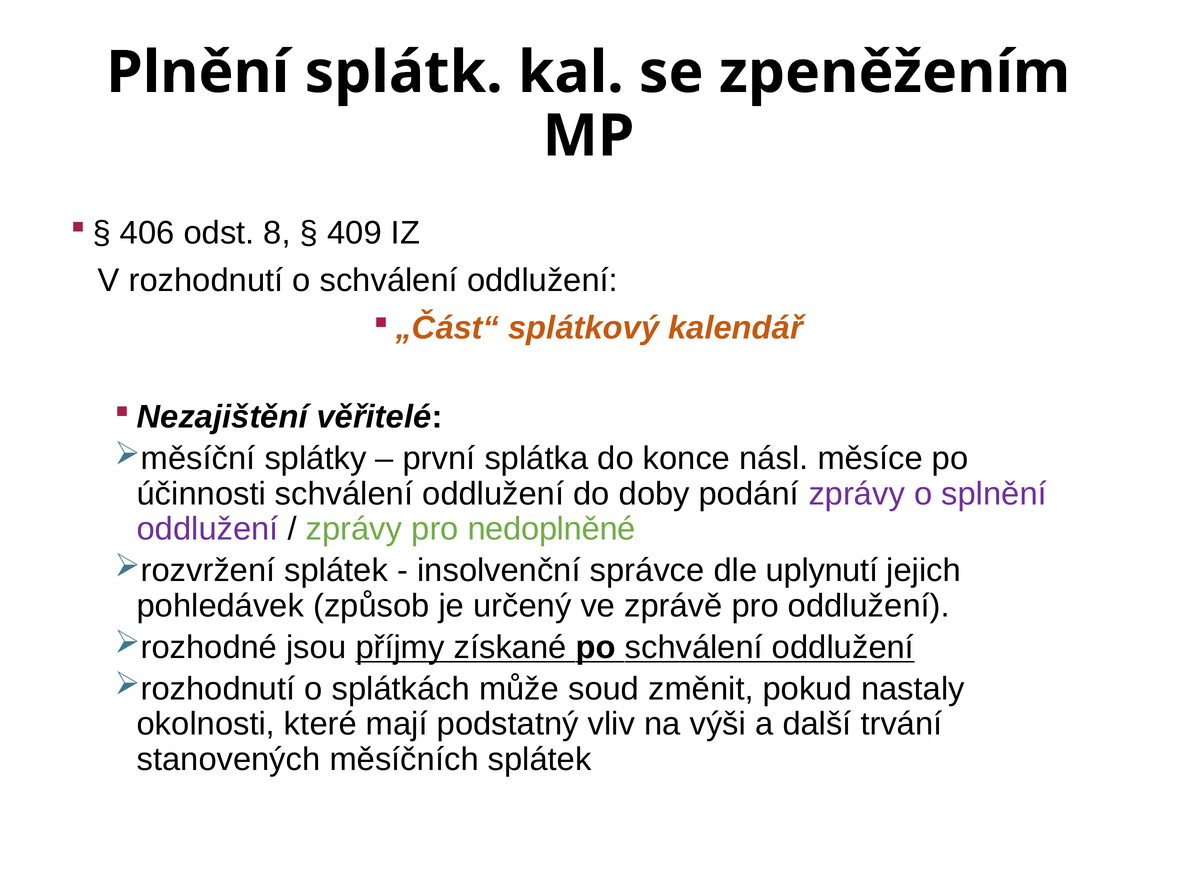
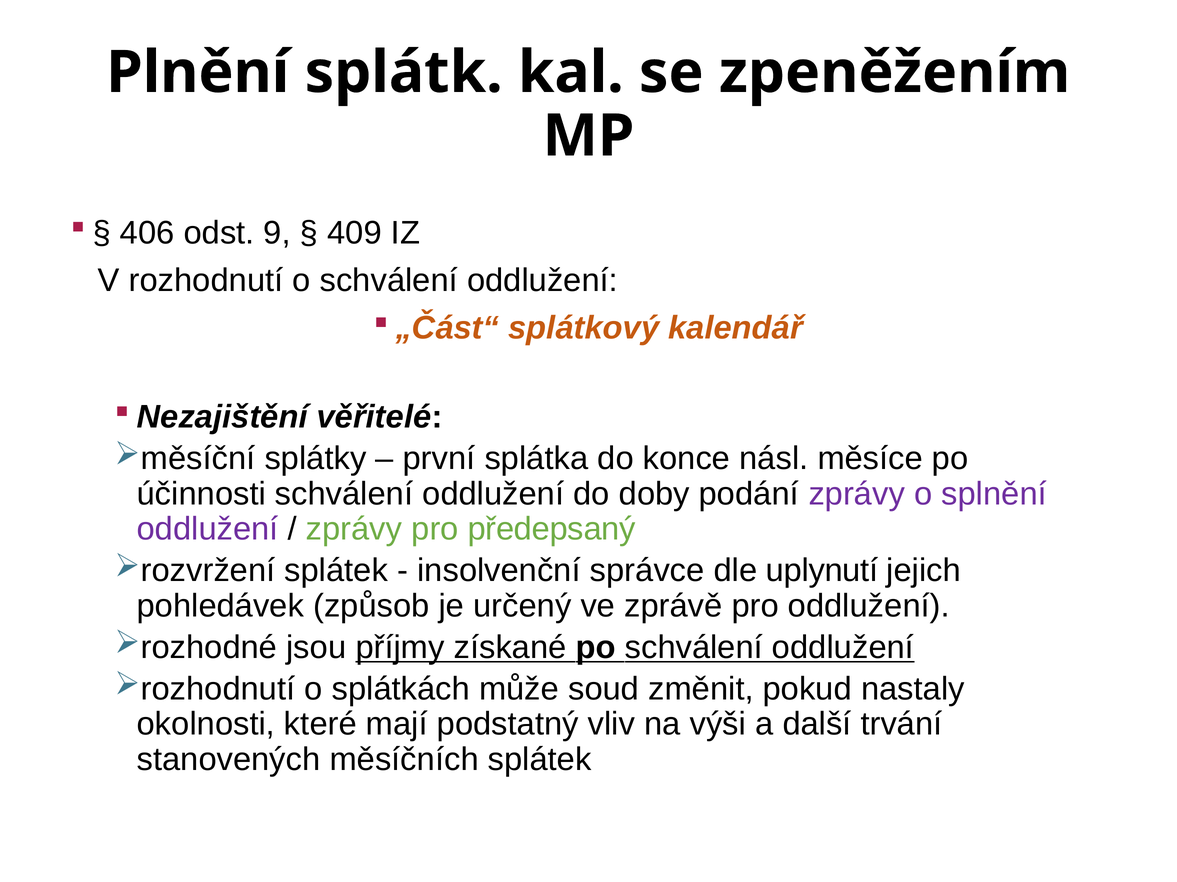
8: 8 -> 9 (277, 233)
nedoplněné: nedoplněné -> předepsaný (552, 530)
